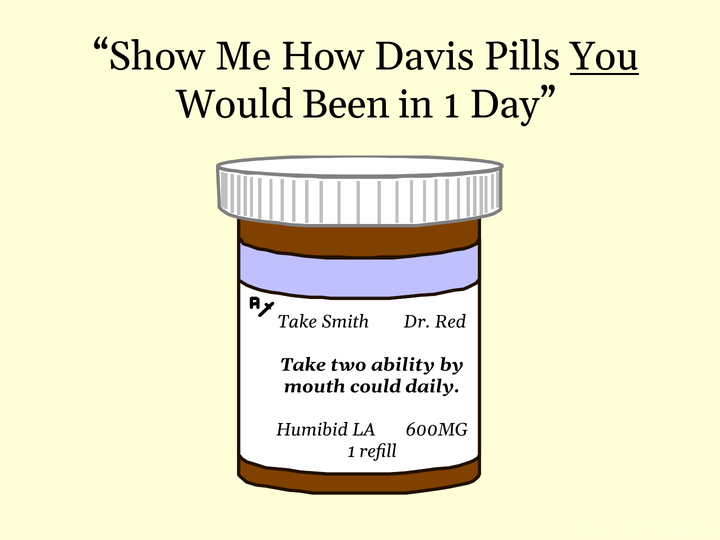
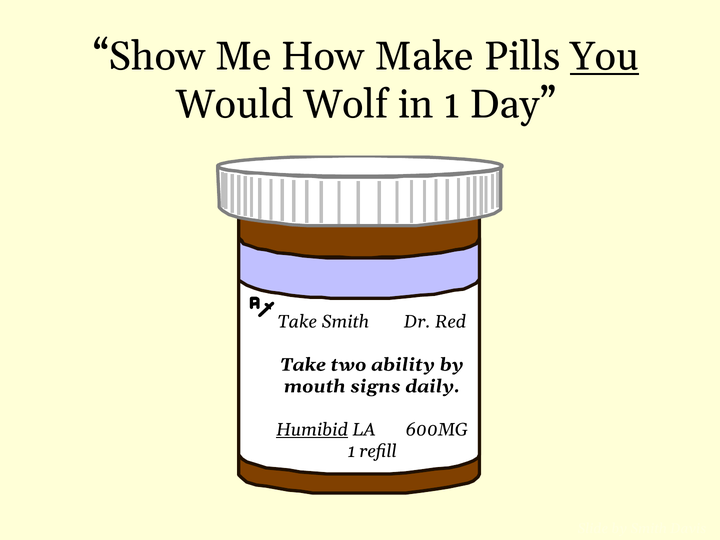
How Davis: Davis -> Make (424, 57)
Been: Been -> Wolf (346, 105)
could: could -> signs (375, 386)
Humibid underline: none -> present (312, 430)
